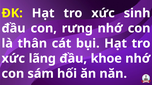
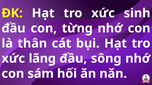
rưng: rưng -> từng (77, 28)
khoe: khoe -> sông (106, 59)
